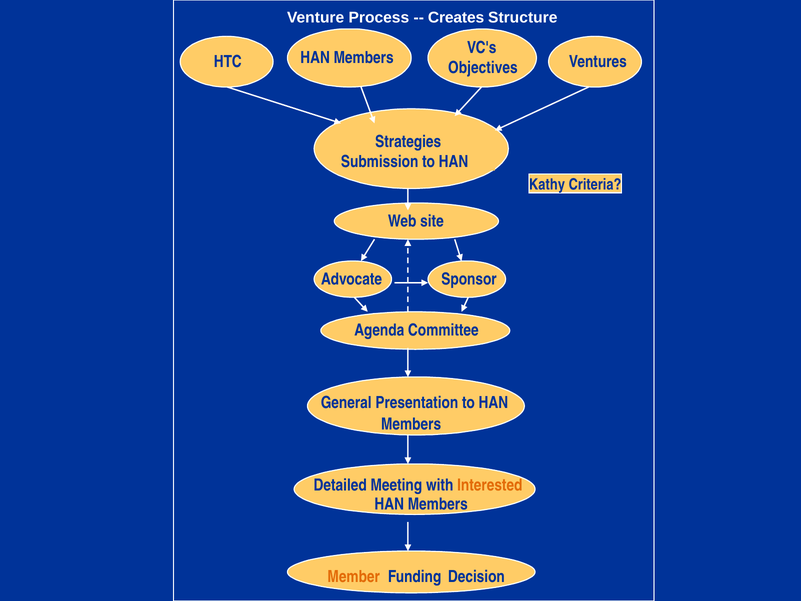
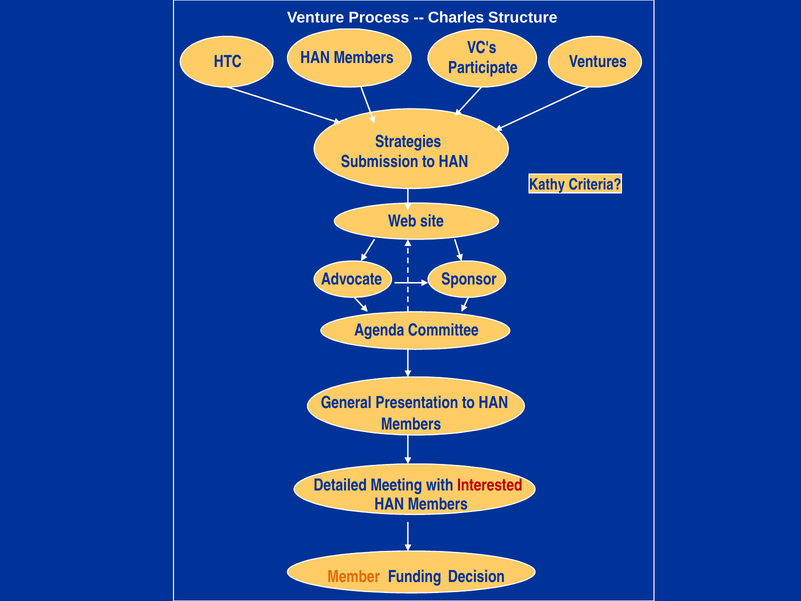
Creates: Creates -> Charles (456, 18)
Objectives: Objectives -> Participate (483, 67)
Interested colour: orange -> red (490, 485)
